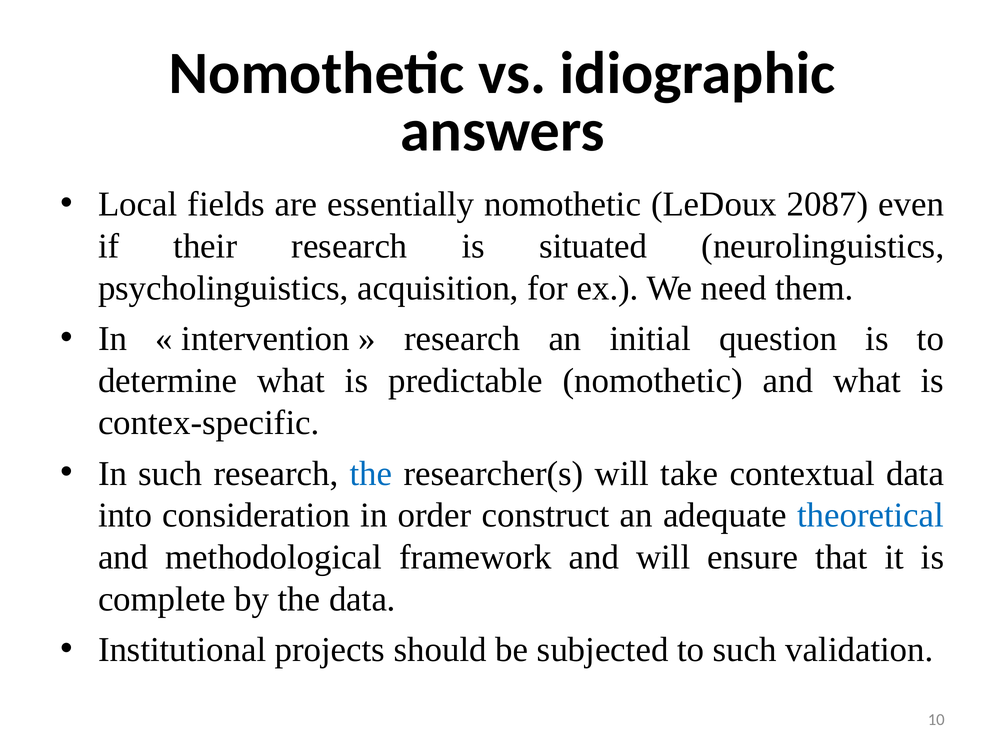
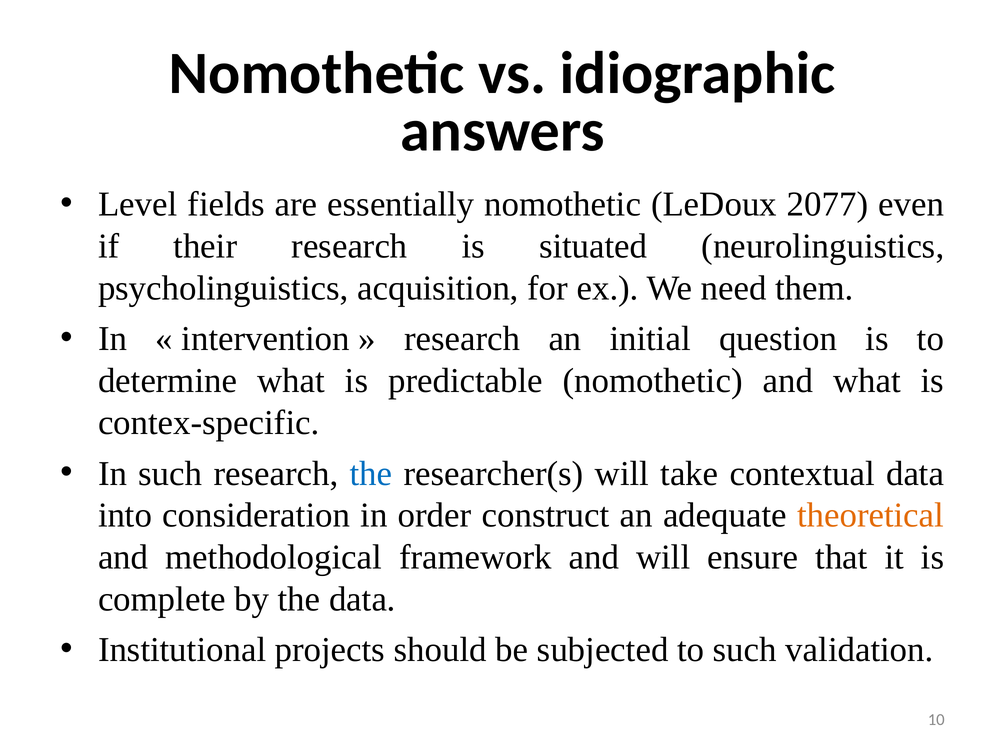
Local: Local -> Level (138, 204)
2087: 2087 -> 2077 (828, 204)
theoretical colour: blue -> orange (871, 515)
